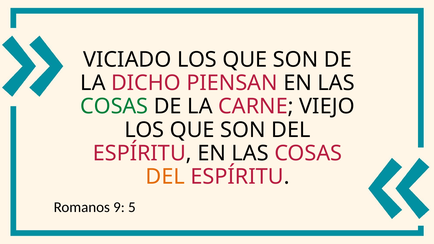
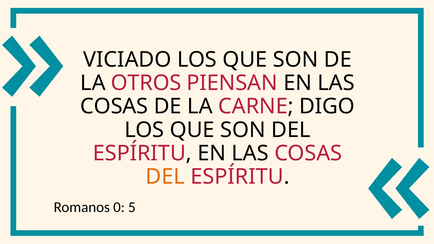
DICHO: DICHO -> OTROS (146, 83)
COSAS colour: green -> black (114, 107)
VIEJO: VIEJO -> DIGO (327, 107)
9: 9 -> 0 (119, 207)
